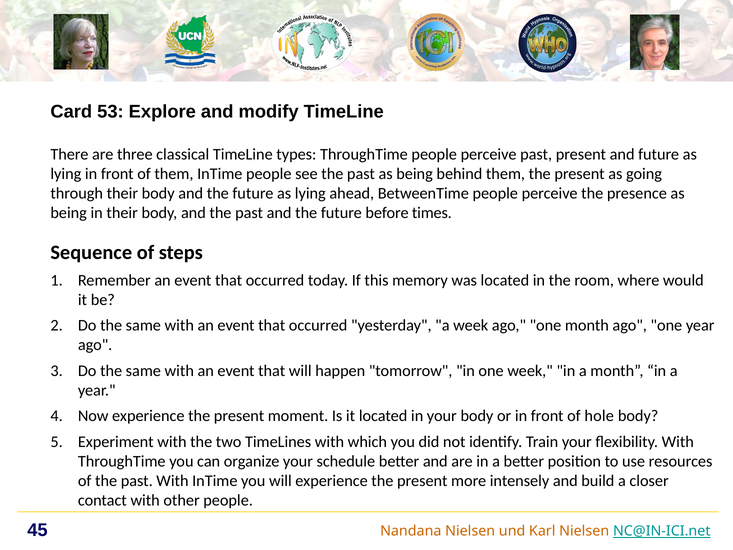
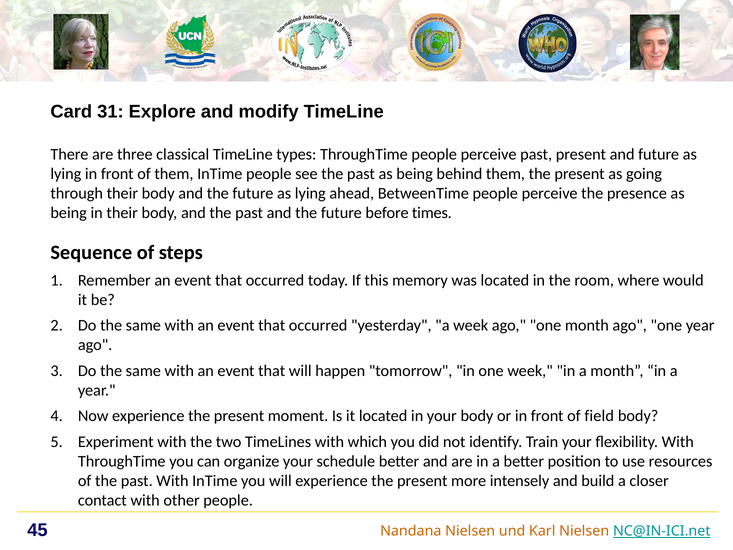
53: 53 -> 31 (110, 112)
hole: hole -> field (599, 416)
